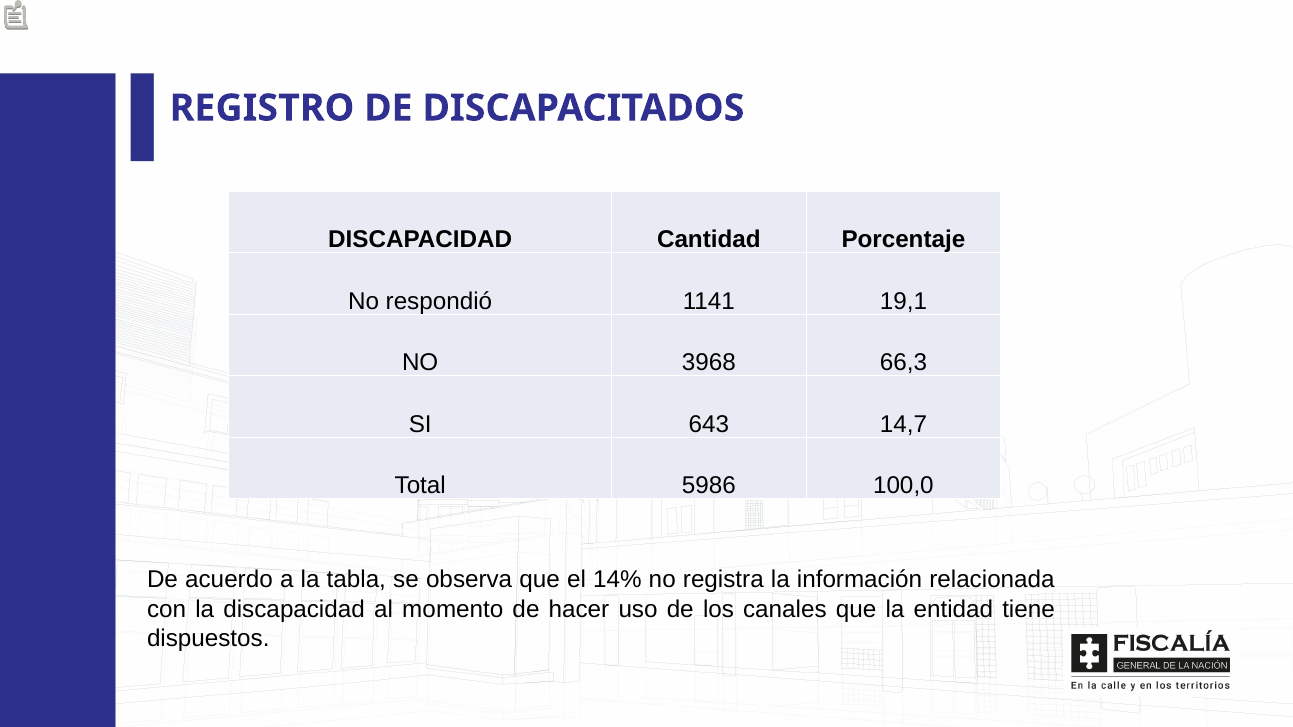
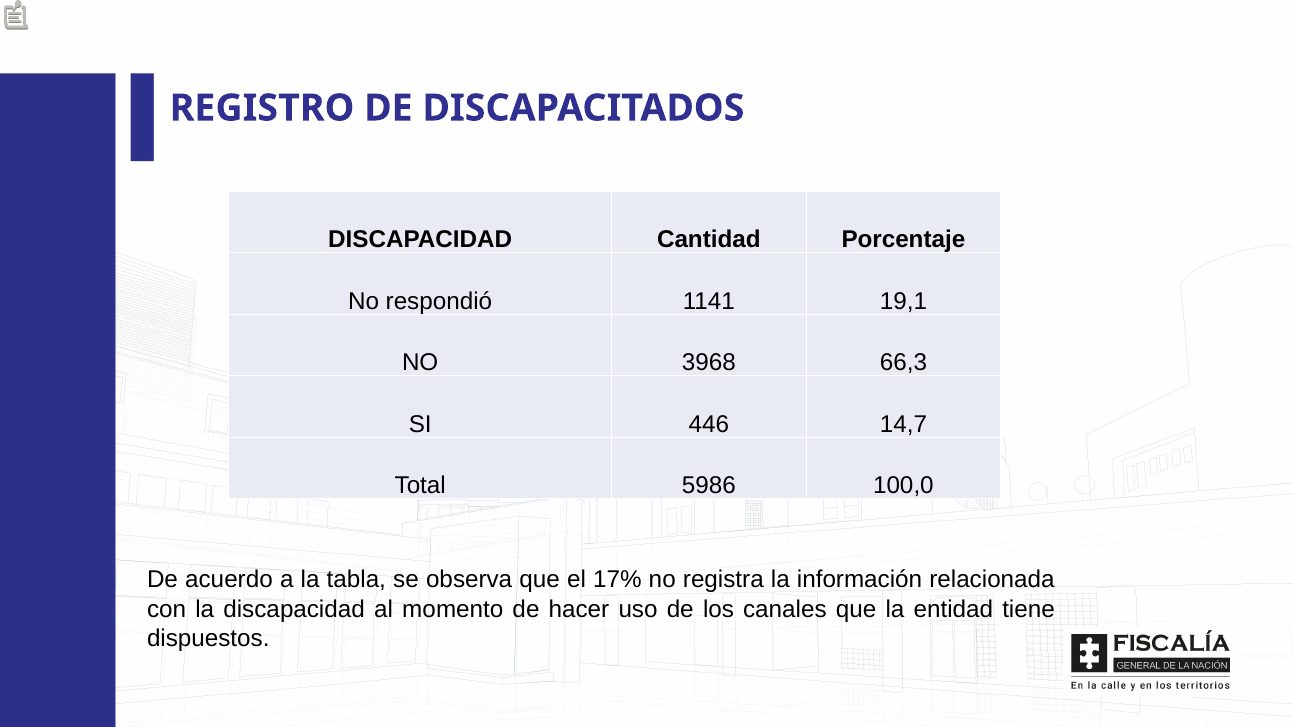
643: 643 -> 446 (709, 424)
14%: 14% -> 17% (617, 580)
